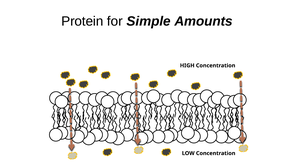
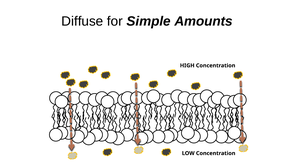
Protein: Protein -> Diffuse (82, 21)
